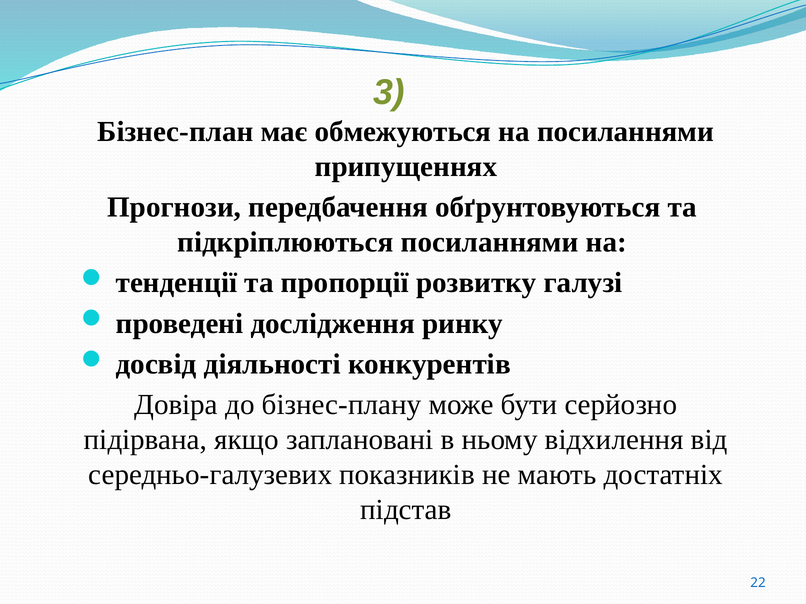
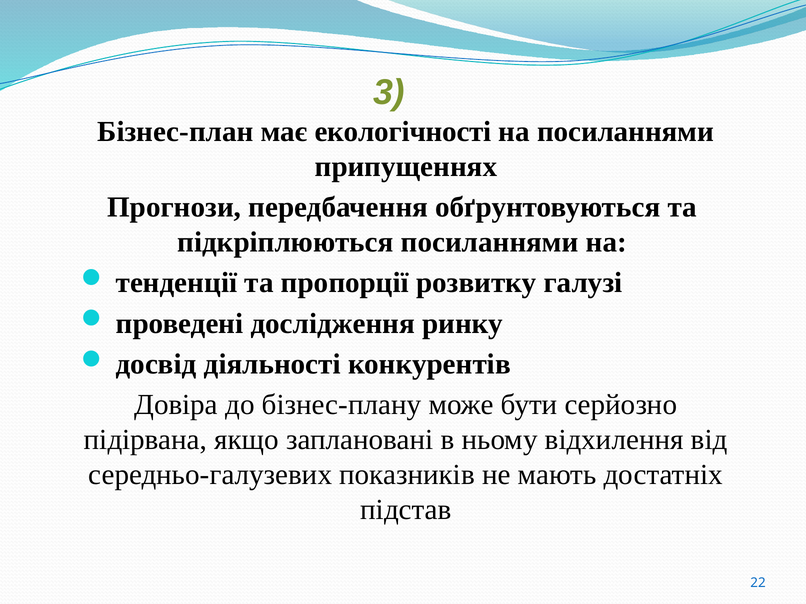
обмежуються: обмежуються -> екологічності (403, 132)
